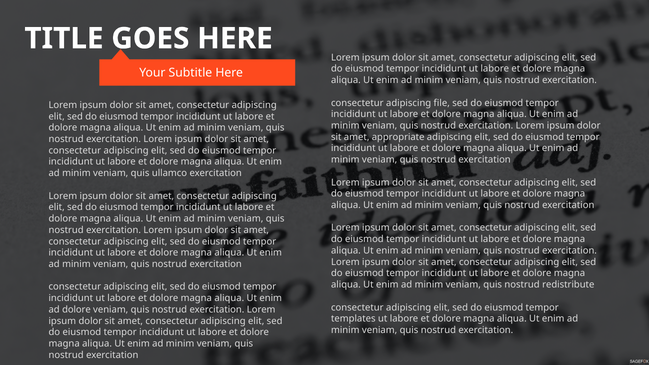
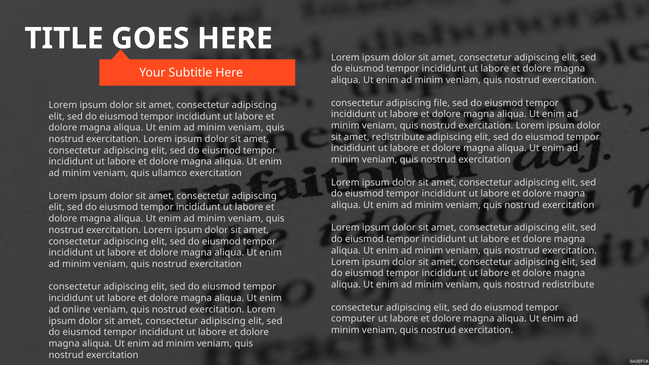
amet appropriate: appropriate -> redistribute (398, 137)
ad dolore: dolore -> online (76, 310)
templates: templates -> computer (353, 319)
